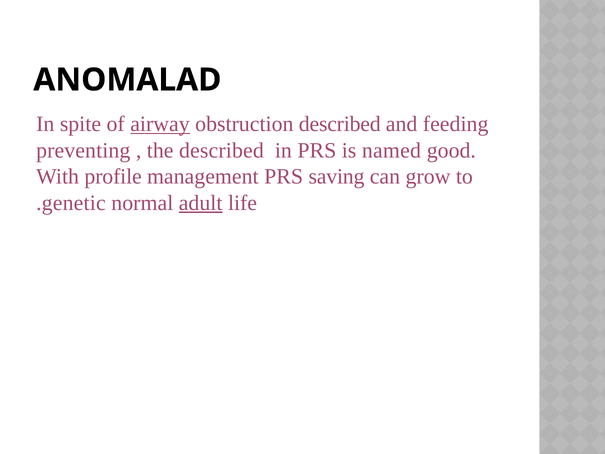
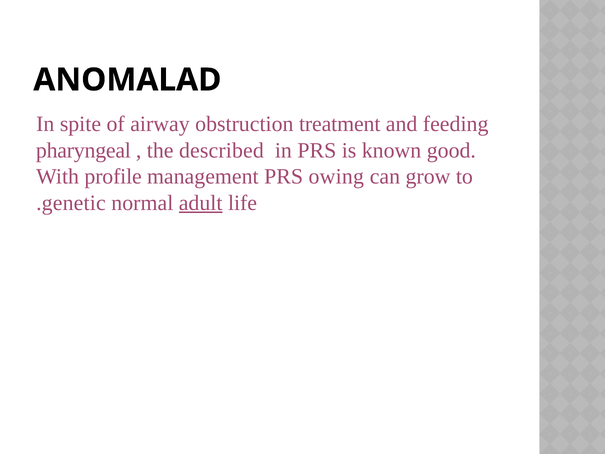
airway underline: present -> none (160, 124)
obstruction described: described -> treatment (340, 124)
preventing: preventing -> pharyngeal (83, 150)
named: named -> known (392, 150)
saving: saving -> owing (336, 177)
